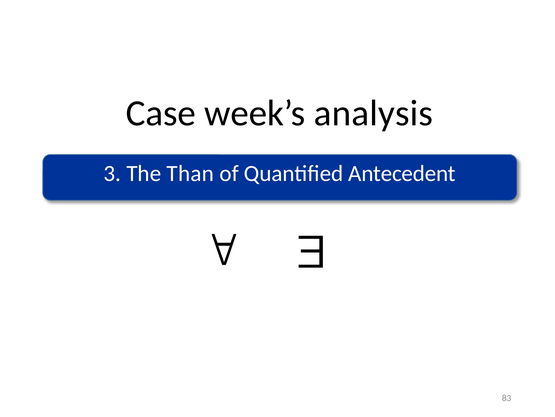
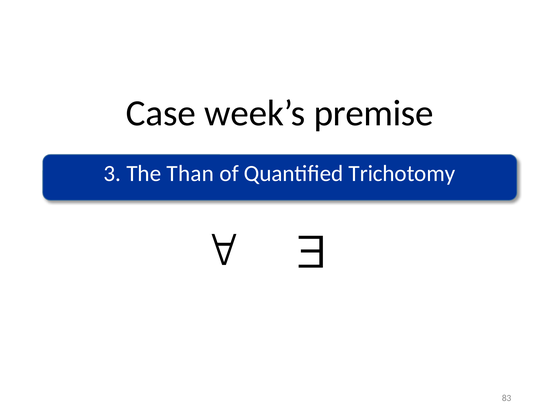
analysis: analysis -> premise (374, 113)
Antecedent: Antecedent -> Trichotomy (402, 173)
